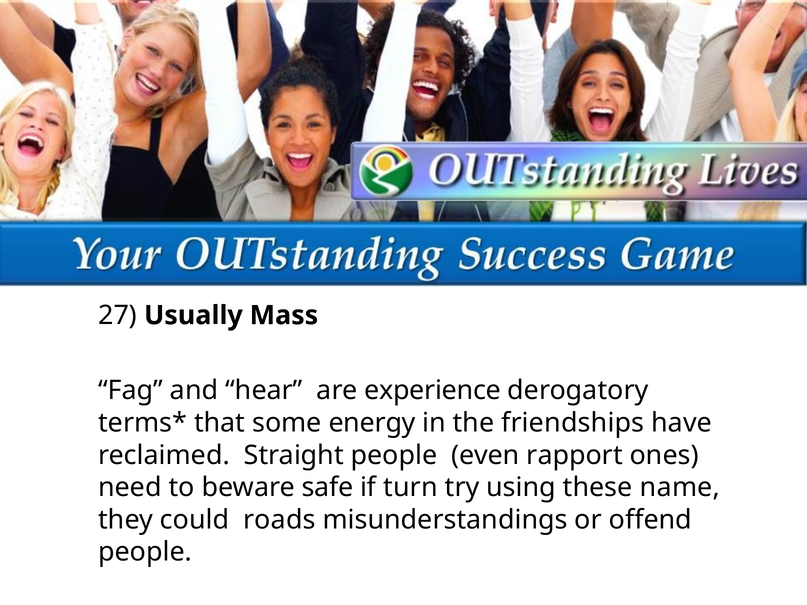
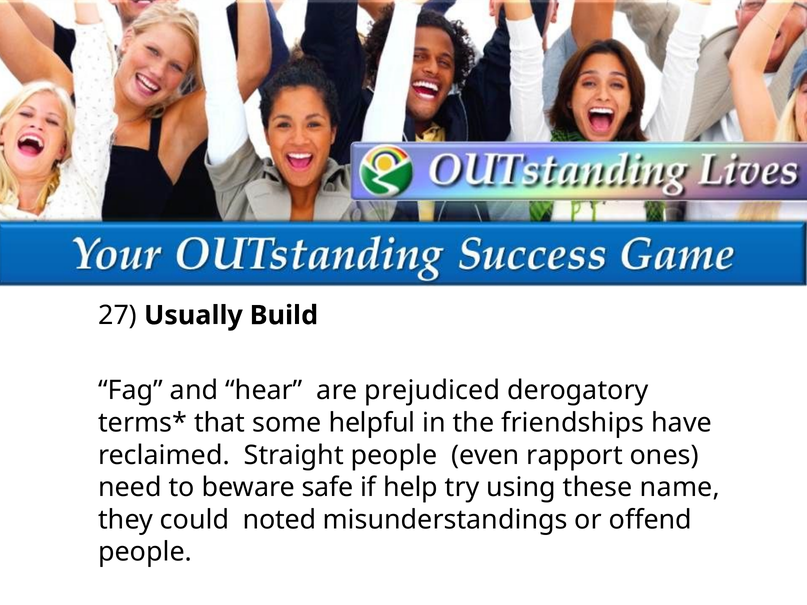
Mass: Mass -> Build (284, 315)
experience: experience -> prejudiced (432, 391)
energy: energy -> helpful (372, 423)
turn: turn -> help (411, 488)
roads: roads -> noted (280, 520)
